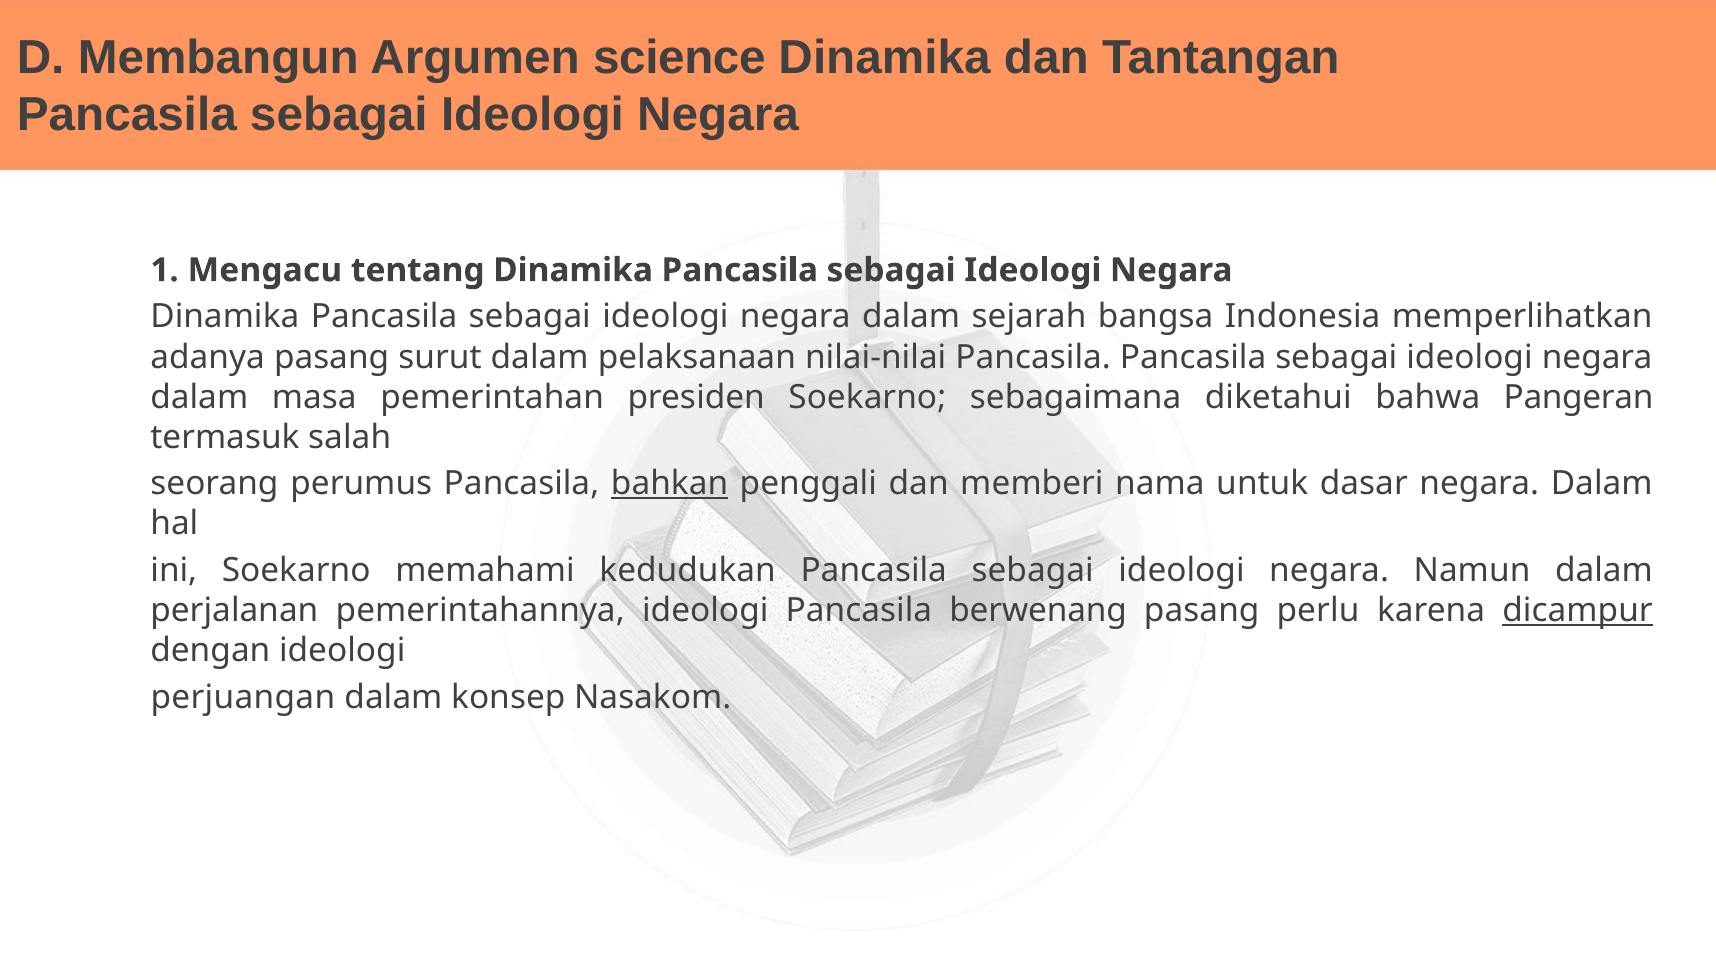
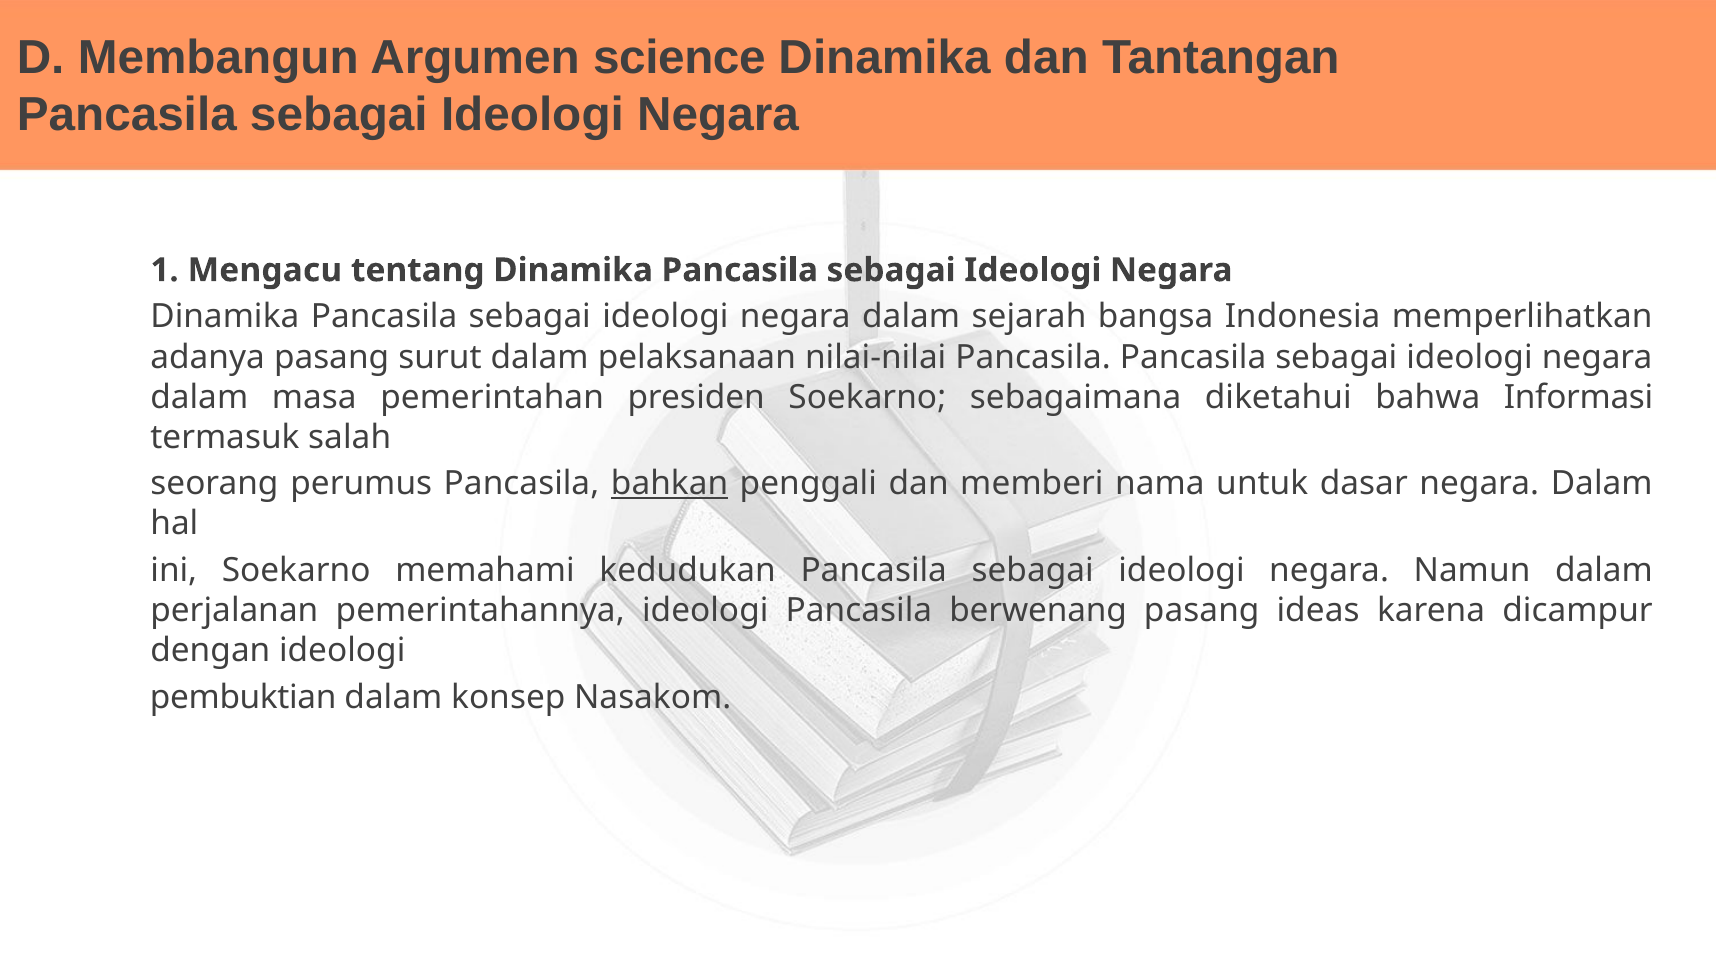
Pangeran: Pangeran -> Informasi (1579, 397)
perlu: perlu -> ideas (1318, 611)
dicampur underline: present -> none (1578, 611)
perjuangan: perjuangan -> pembuktian (243, 698)
